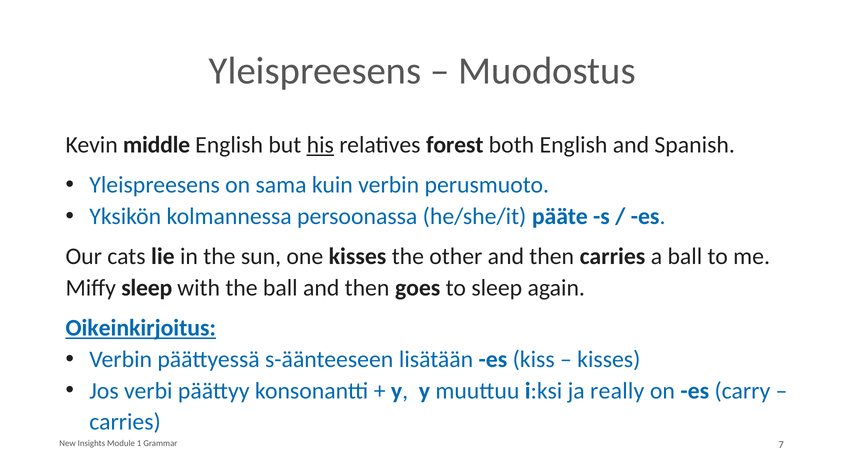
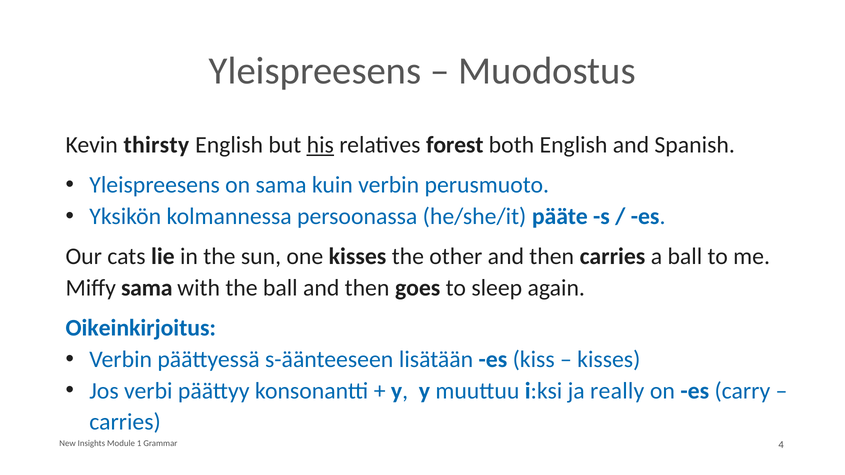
middle: middle -> thirsty (156, 145)
Miffy sleep: sleep -> sama (147, 288)
Oikeinkirjoitus underline: present -> none (141, 328)
7: 7 -> 4 (781, 445)
